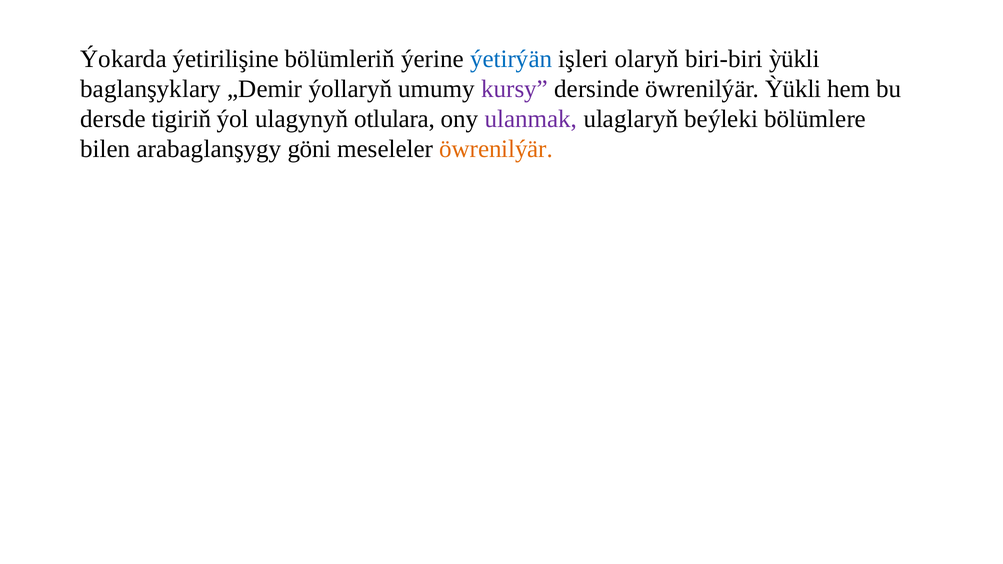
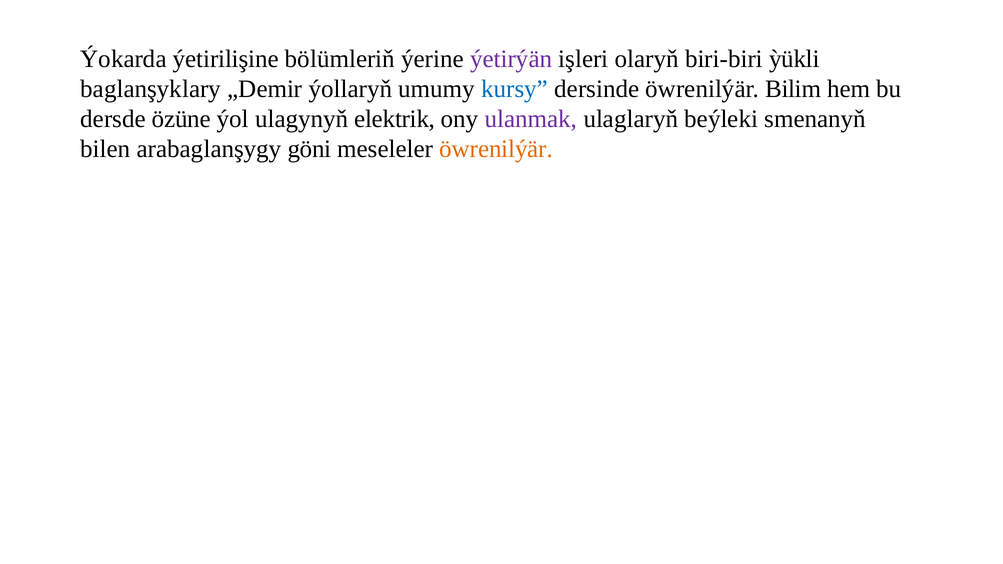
ýetirýän colour: blue -> purple (511, 59)
kursy colour: purple -> blue (515, 89)
öwrenilýär Ỳükli: Ỳükli -> Bilim (793, 89)
tigiriň: tigiriň -> özüne (181, 119)
otlulara: otlulara -> elektrik (395, 119)
bölümlere: bölümlere -> smenanyň (815, 119)
